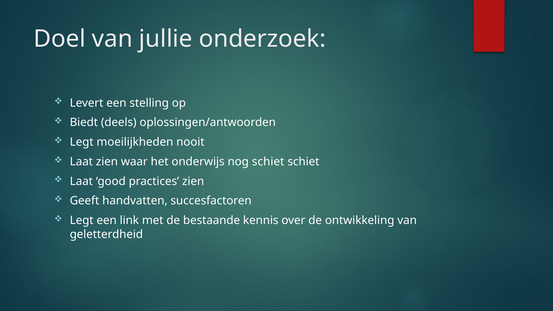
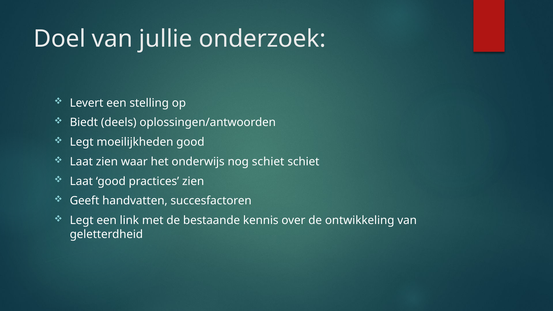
moeilijkheden nooit: nooit -> good (190, 142)
